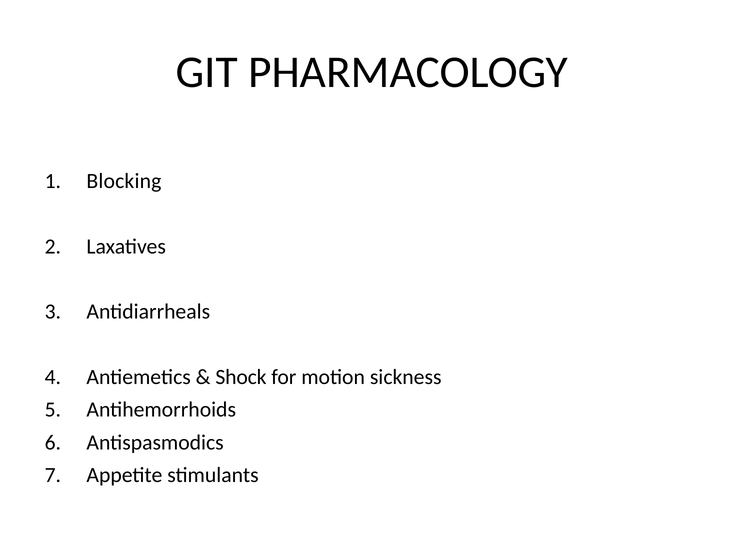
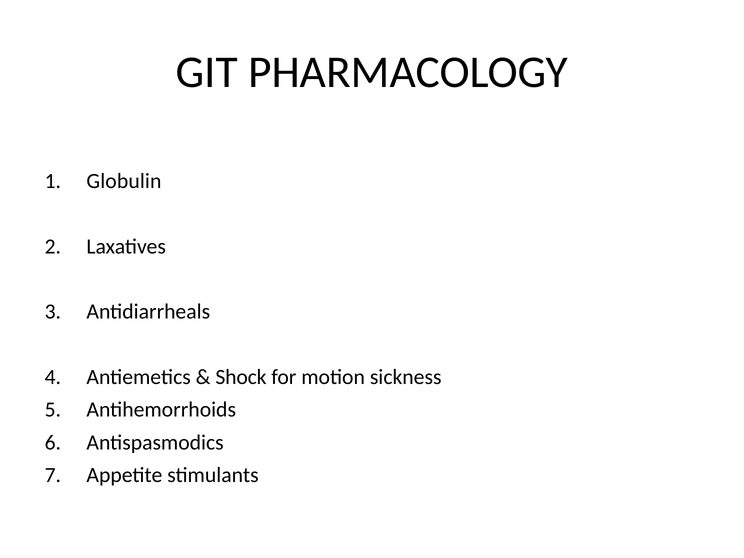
Blocking: Blocking -> Globulin (124, 181)
